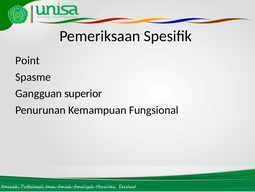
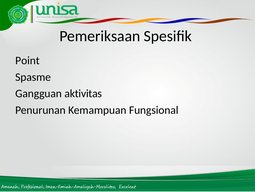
superior: superior -> aktivitas (83, 93)
